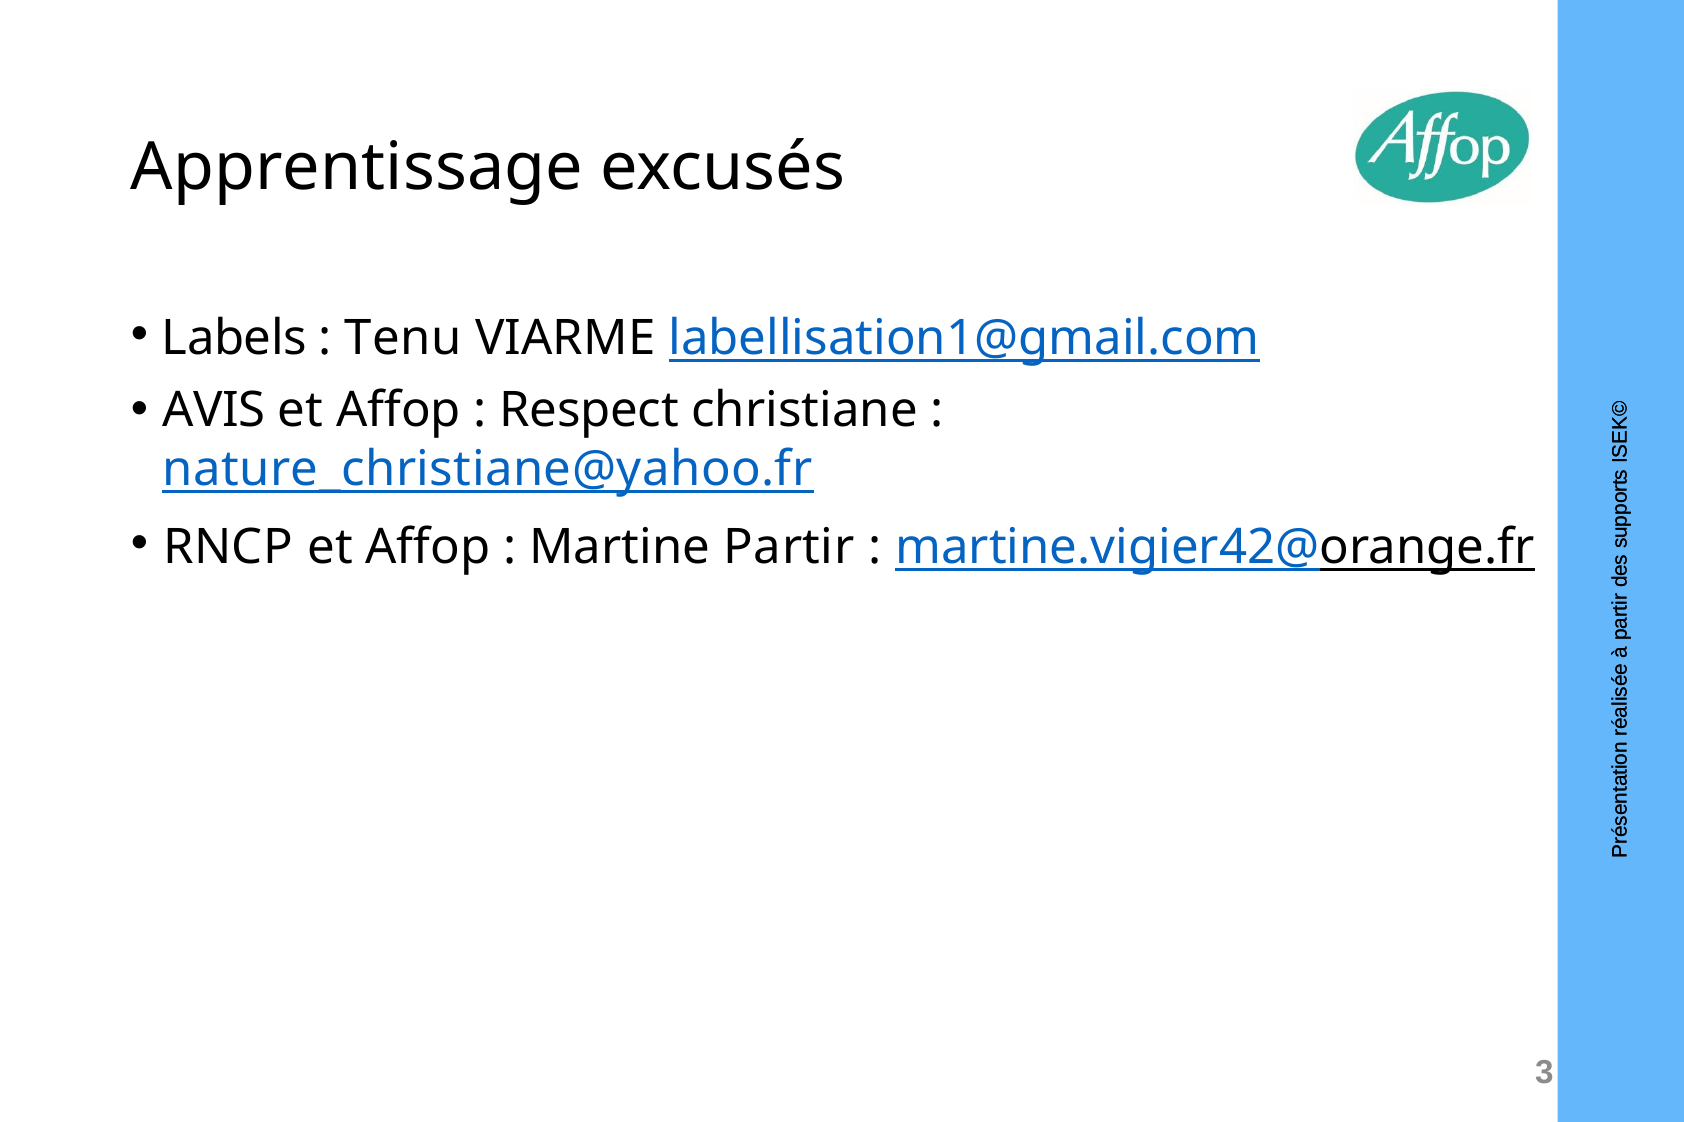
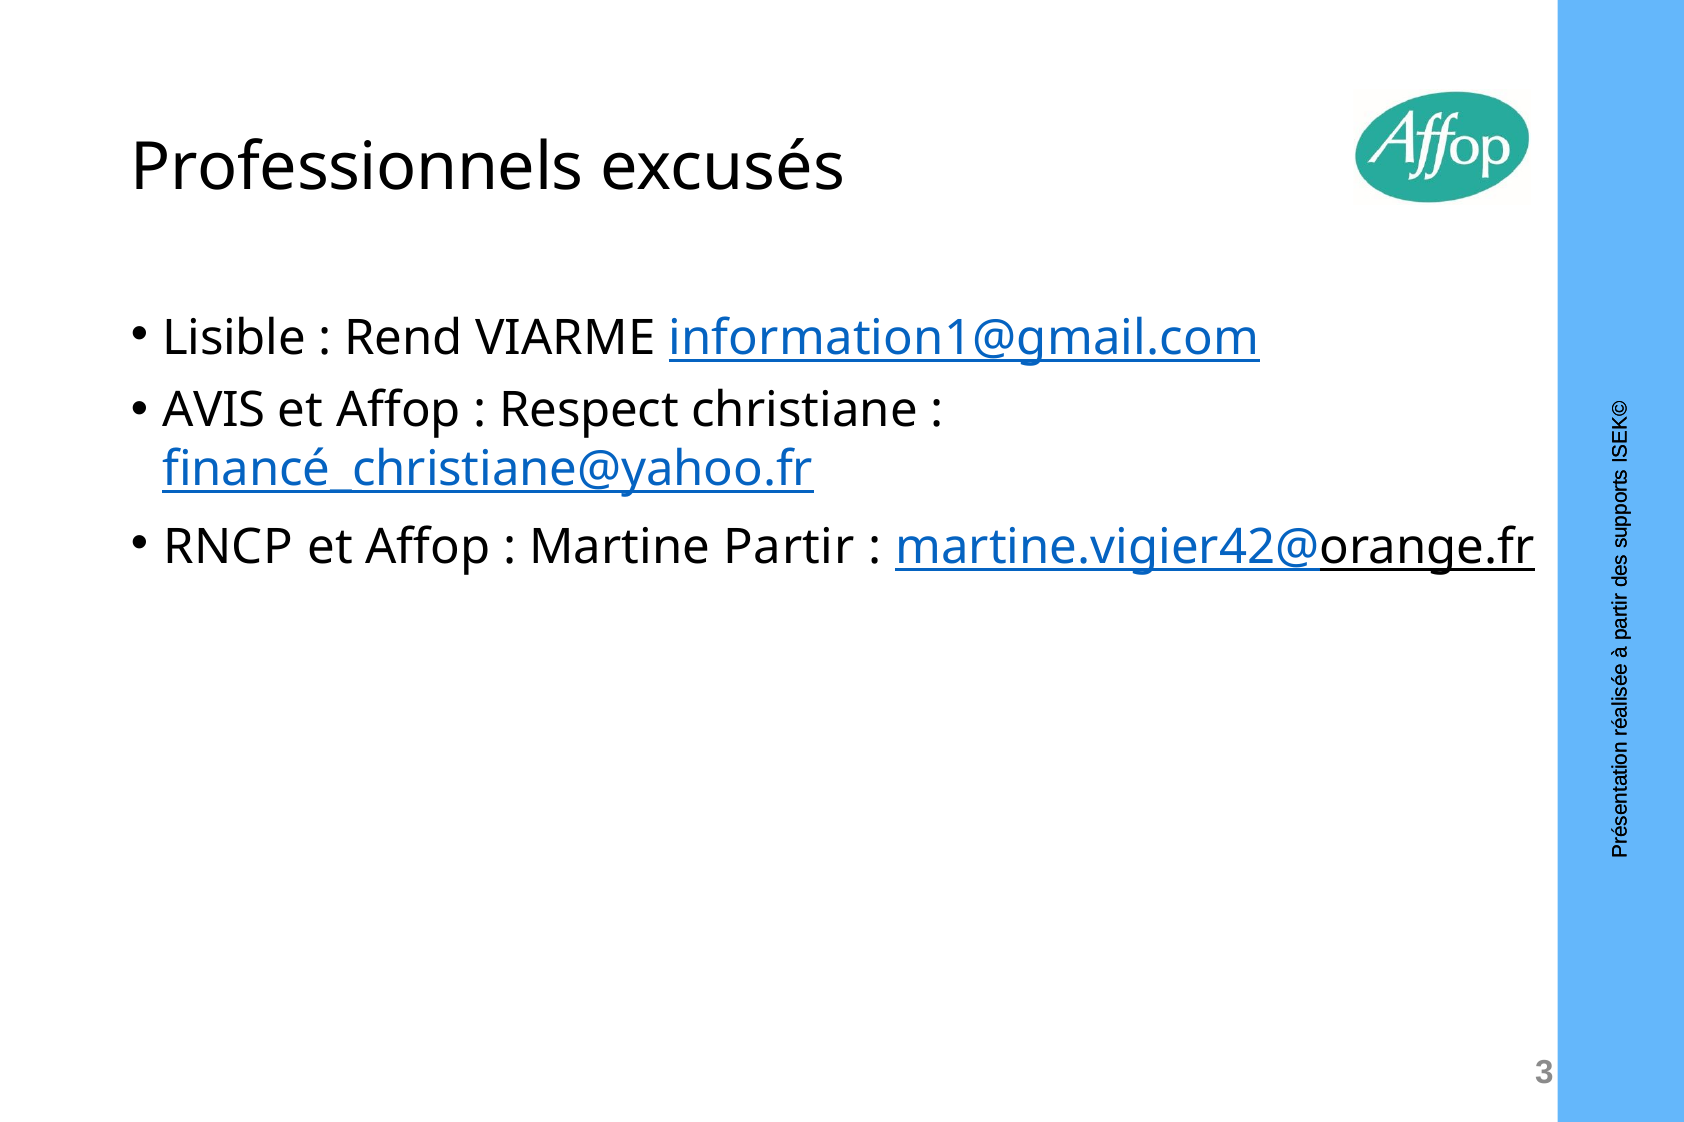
Apprentissage: Apprentissage -> Professionnels (357, 168)
Labels: Labels -> Lisible (234, 338)
Tenu: Tenu -> Rend (404, 338)
labellisation1@gmail.com: labellisation1@gmail.com -> information1@gmail.com (964, 338)
nature_christiane@yahoo.fr: nature_christiane@yahoo.fr -> financé_christiane@yahoo.fr (488, 470)
